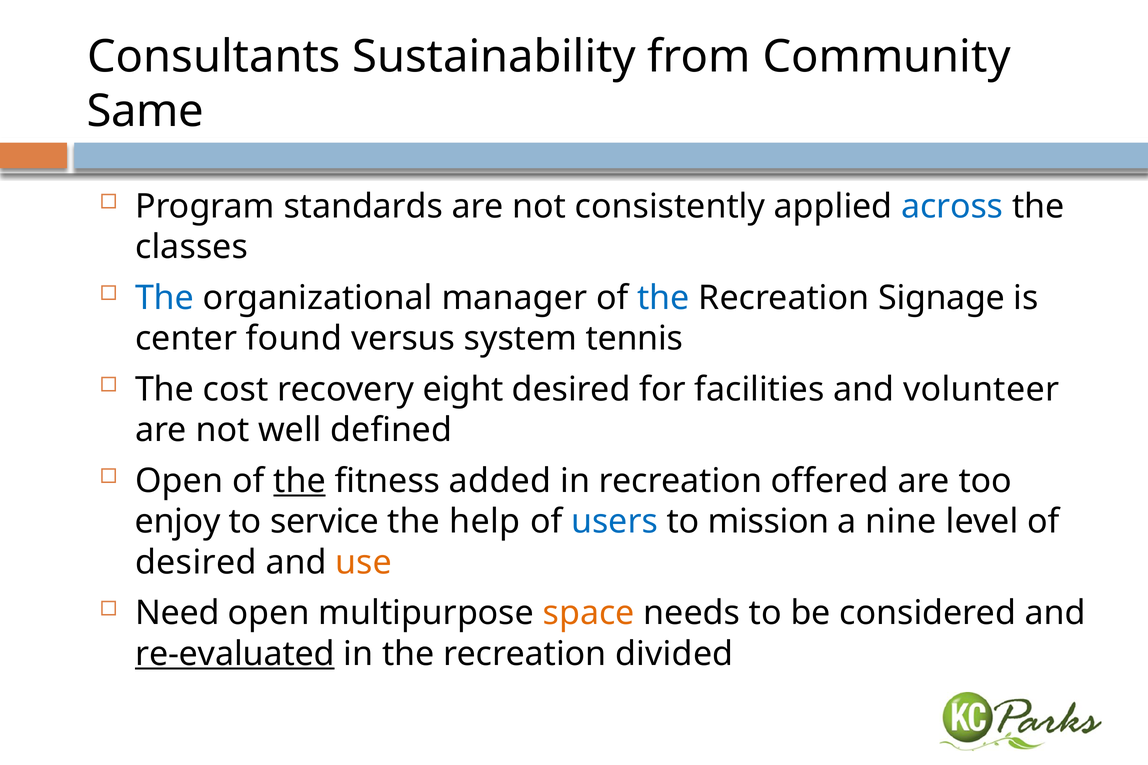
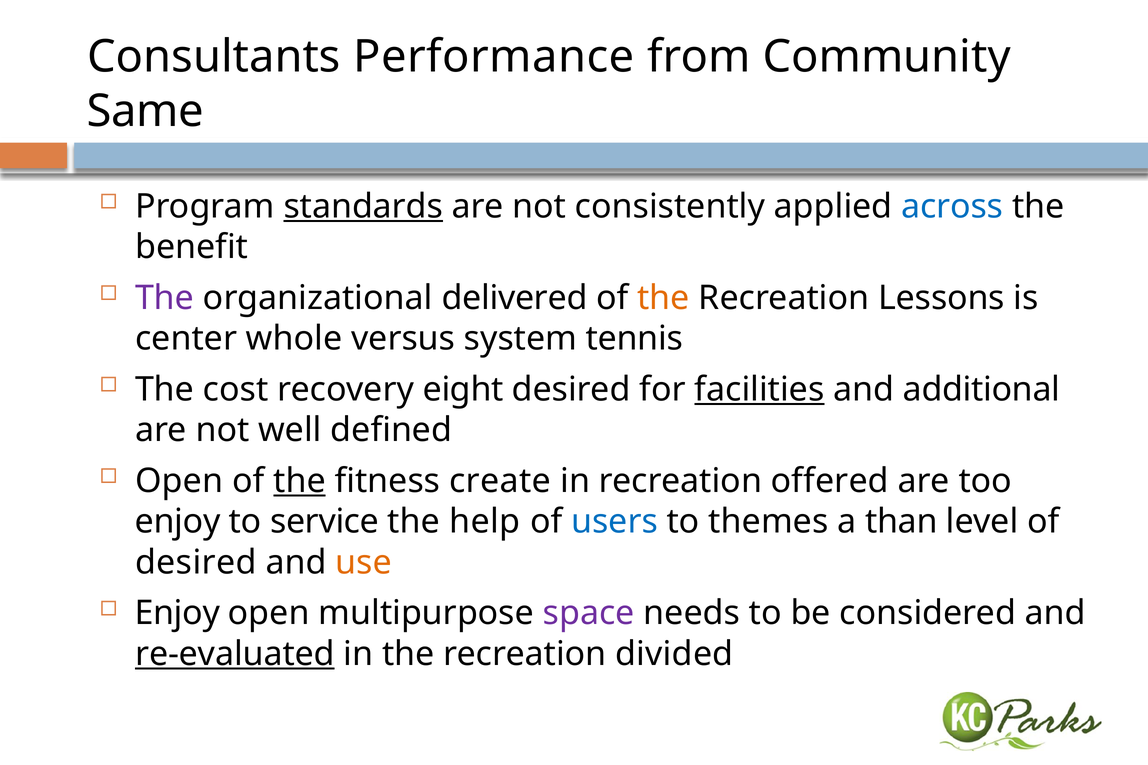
Sustainability: Sustainability -> Performance (494, 57)
standards underline: none -> present (363, 206)
classes: classes -> benefit (192, 247)
The colour: blue -> purple (165, 298)
manager: manager -> delivered (515, 298)
the colour: blue -> orange (663, 298)
Signage: Signage -> Lessons (942, 298)
found: found -> whole (294, 339)
facilities underline: none -> present (759, 390)
volunteer: volunteer -> additional (981, 390)
added: added -> create (500, 481)
mission: mission -> themes (768, 522)
nine: nine -> than (901, 522)
Need: Need -> Enjoy (177, 614)
space colour: orange -> purple (589, 614)
